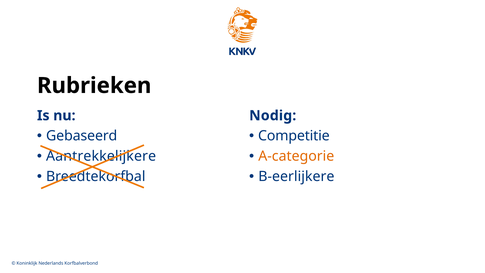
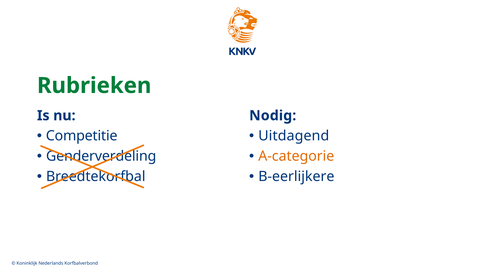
Rubrieken colour: black -> green (94, 86)
Gebaseerd: Gebaseerd -> Competitie (82, 136)
Competitie: Competitie -> Uitdagend (294, 136)
Aantrekkelijkere: Aantrekkelijkere -> Genderverdeling (101, 156)
